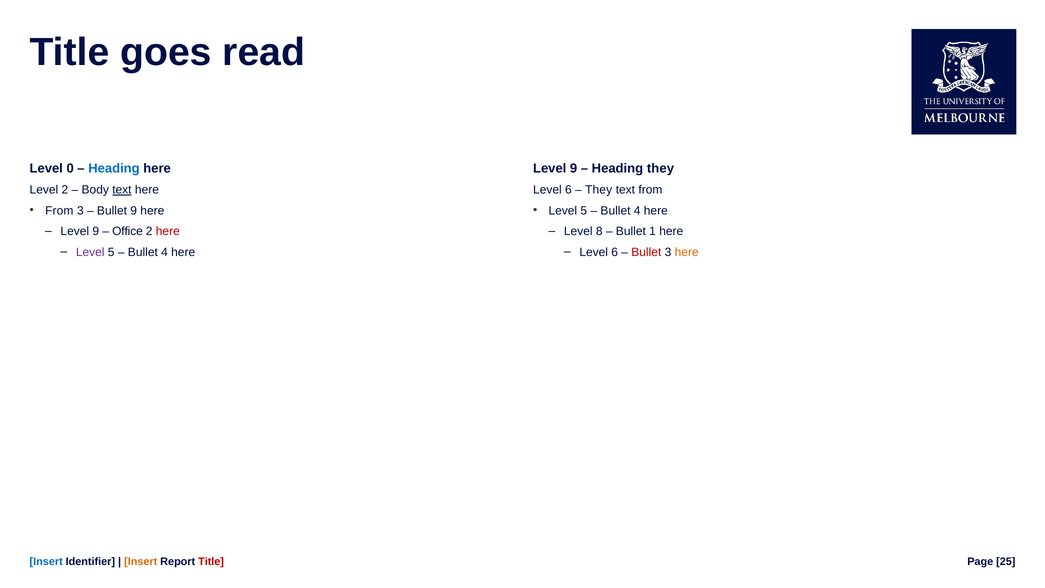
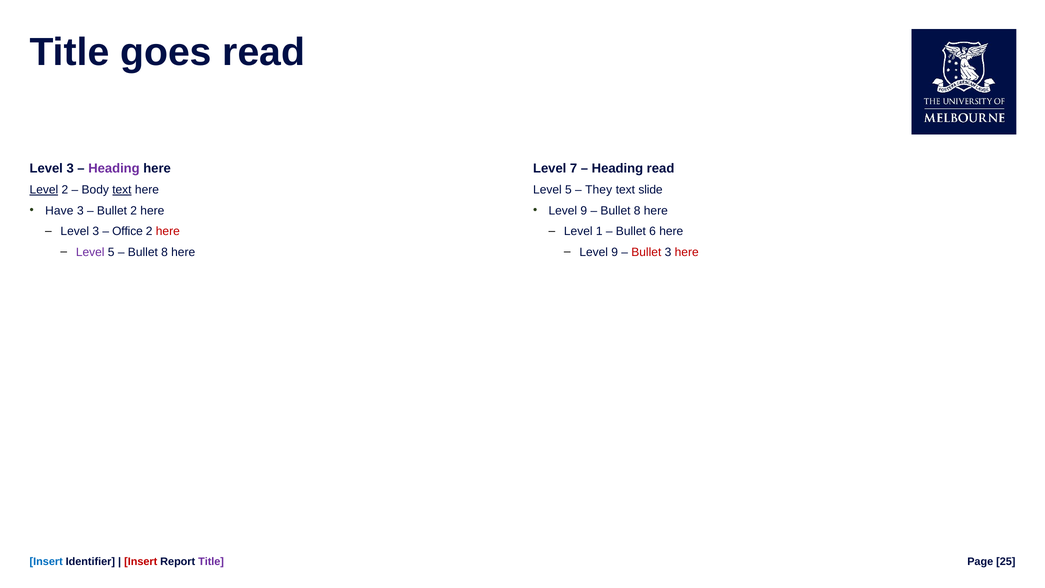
0: 0 -> 3 (70, 169)
Heading colour: blue -> purple (114, 169)
9: 9 -> 7 (574, 169)
Heading they: they -> read (661, 169)
Level underline: none -> present (44, 190)
6: 6 -> 5 (568, 190)
text from: from -> slide (651, 190)
From: From -> Have (59, 211)
Bullet 9: 9 -> 2 (134, 211)
5: 5 -> 9 (584, 211)
4: 4 -> 8 (637, 211)
9: 9 -> 3 (96, 231)
8: 8 -> 1 (599, 231)
1: 1 -> 6 (653, 231)
4: 4 -> 8 (165, 252)
6: 6 -> 9 (615, 252)
here colour: orange -> red (687, 252)
Insert colour: orange -> red (141, 562)
Title colour: red -> purple (211, 562)
